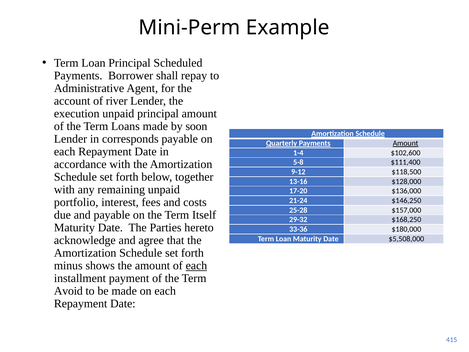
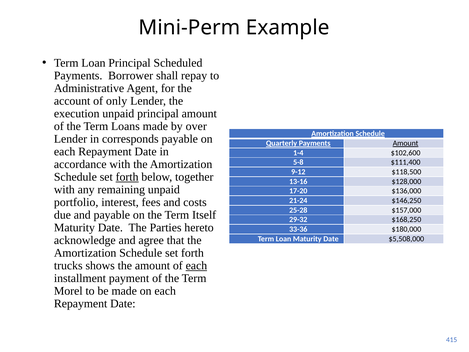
river: river -> only (117, 101)
soon: soon -> over (196, 126)
forth underline: none -> present (127, 177)
minus: minus -> trucks (68, 265)
Avoid: Avoid -> Morel (68, 291)
